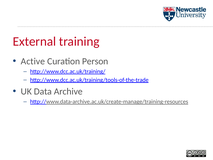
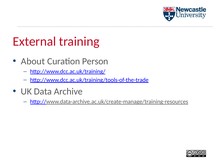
Active: Active -> About (33, 61)
